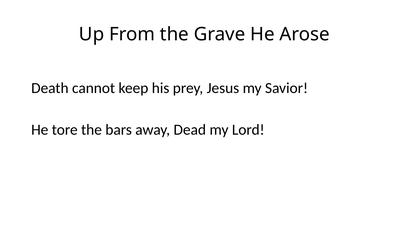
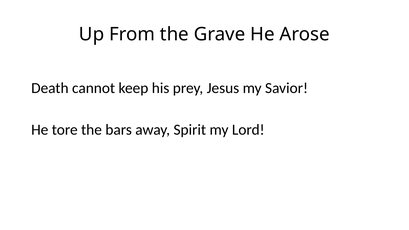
Dead: Dead -> Spirit (190, 130)
